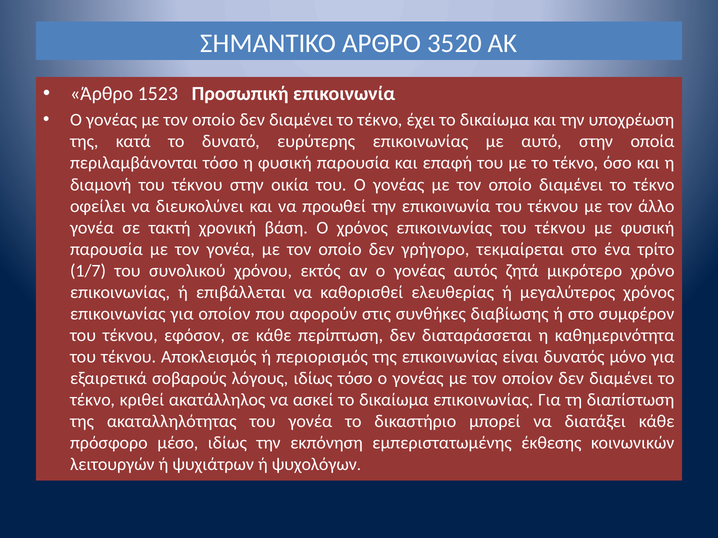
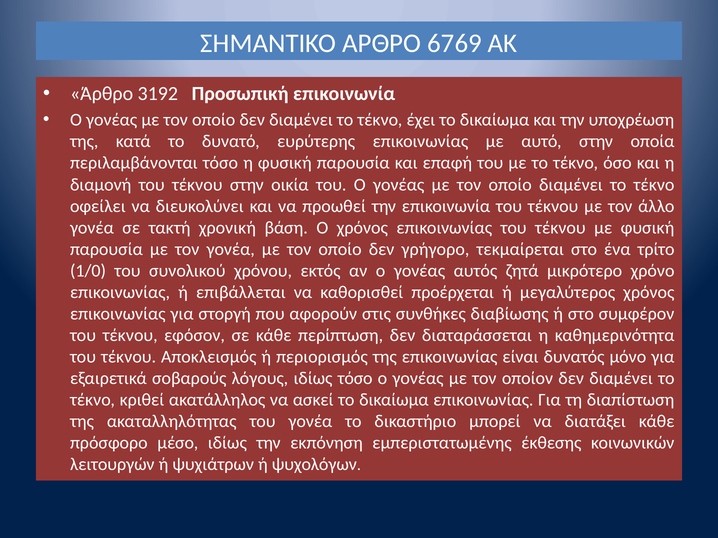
3520: 3520 -> 6769 (455, 43)
1523: 1523 -> 3192 (158, 94)
1/7: 1/7 -> 1/0 (88, 271)
ελευθερίας: ελευθερίας -> προέρχεται (453, 292)
για οποίον: οποίον -> στοργή (225, 314)
